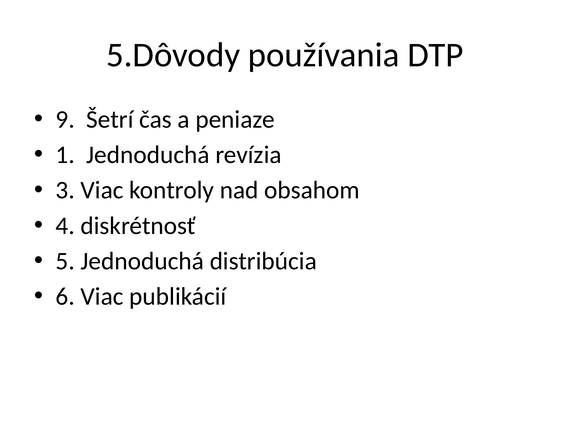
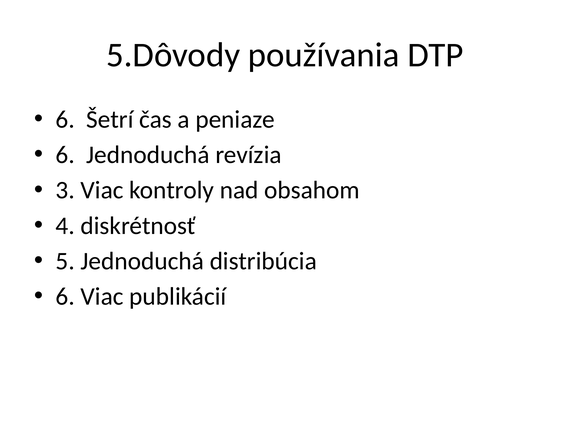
9: 9 -> 6 (65, 120)
1: 1 -> 6 (65, 155)
